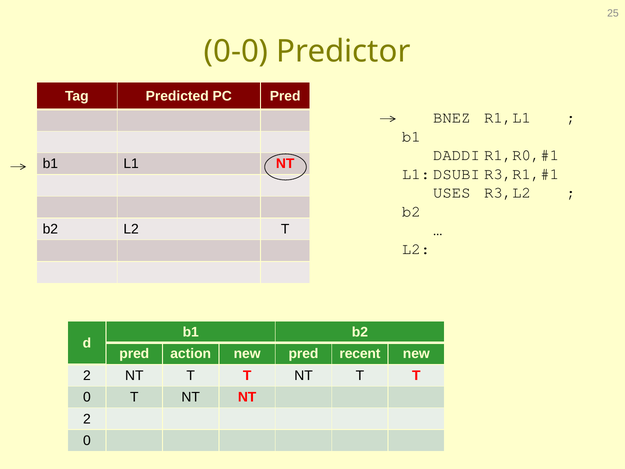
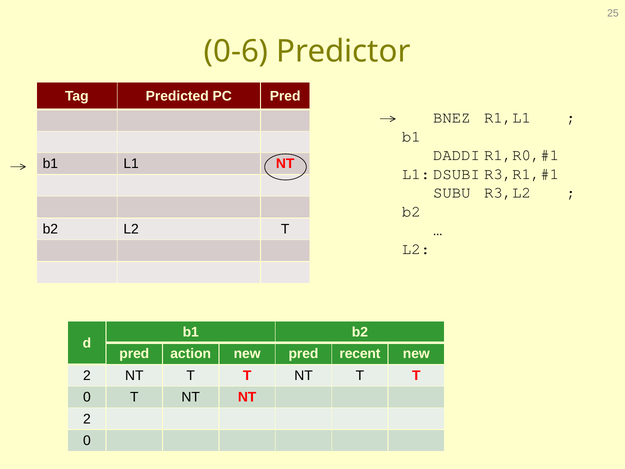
0-0: 0-0 -> 0-6 (236, 52)
USES: USES -> SUBU (452, 193)
